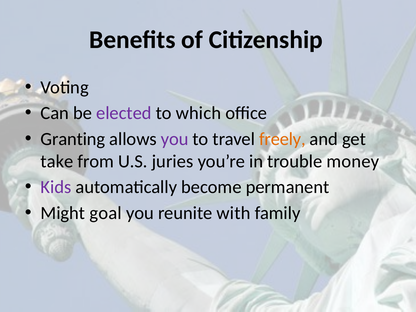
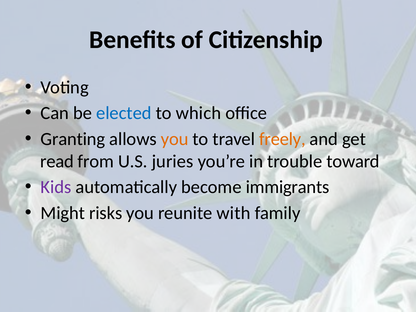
elected colour: purple -> blue (124, 113)
you colour: purple -> orange (175, 139)
take: take -> read (57, 161)
money: money -> toward (353, 161)
permanent: permanent -> immigrants (288, 187)
goal: goal -> risks (106, 213)
